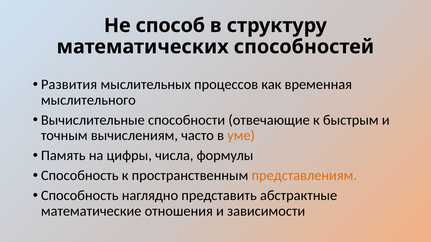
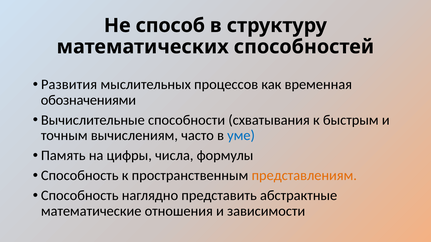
мыслительного: мыслительного -> обозначениями (88, 100)
отвечающие: отвечающие -> схватывания (269, 120)
уме colour: orange -> blue (241, 136)
